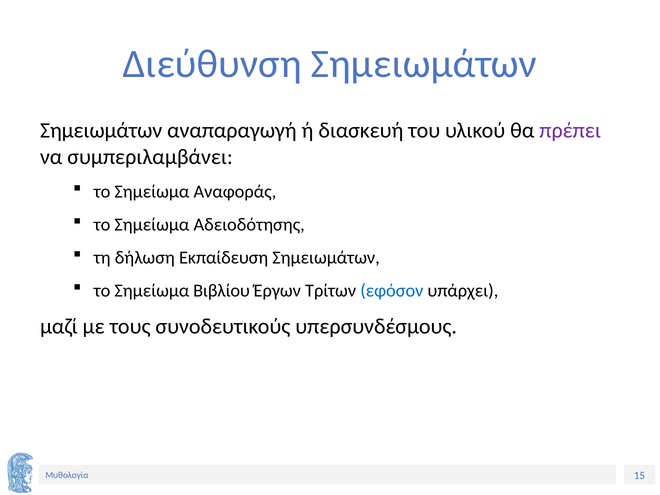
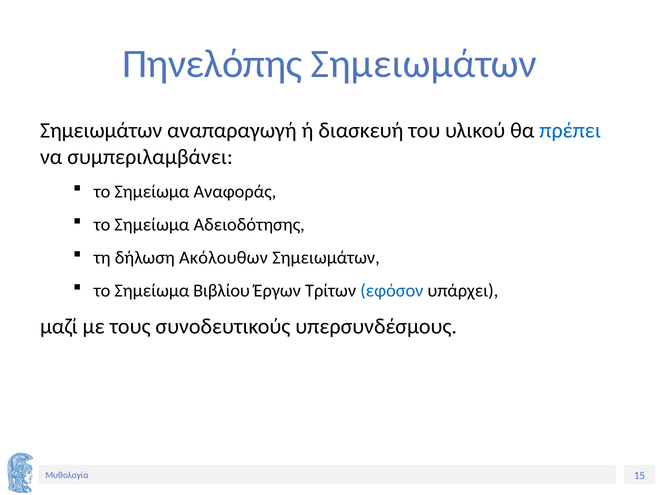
Διεύθυνση: Διεύθυνση -> Πηνελόπης (212, 64)
πρέπει colour: purple -> blue (570, 130)
Εκπαίδευση: Εκπαίδευση -> Ακόλουθων (223, 258)
